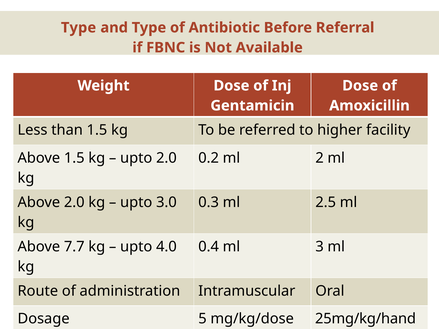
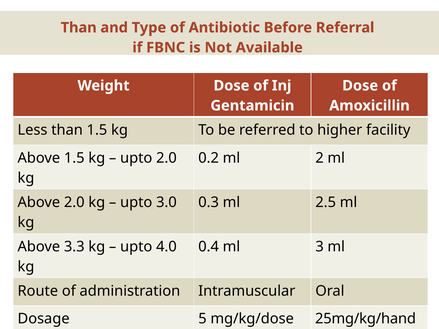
Type: Type -> Than (79, 28)
7.7: 7.7 -> 3.3 (74, 247)
